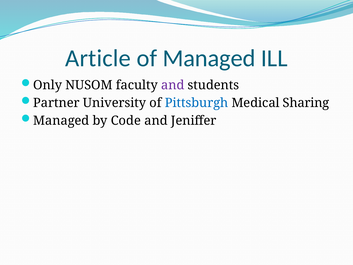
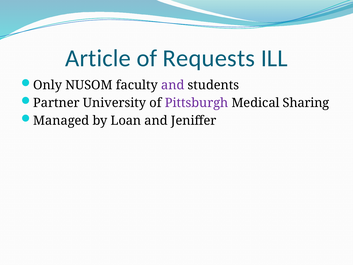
of Managed: Managed -> Requests (209, 58)
Pittsburgh colour: blue -> purple (197, 103)
Code: Code -> Loan (126, 121)
